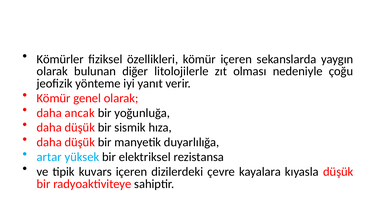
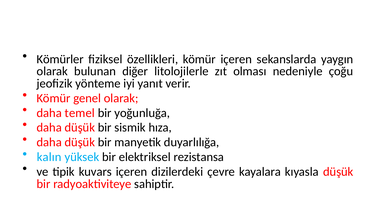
ancak: ancak -> temel (80, 113)
artar: artar -> kalın (49, 157)
